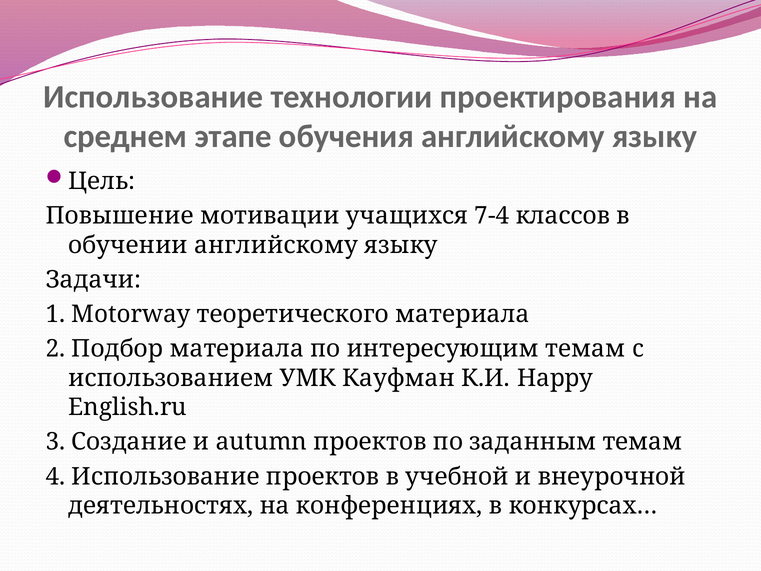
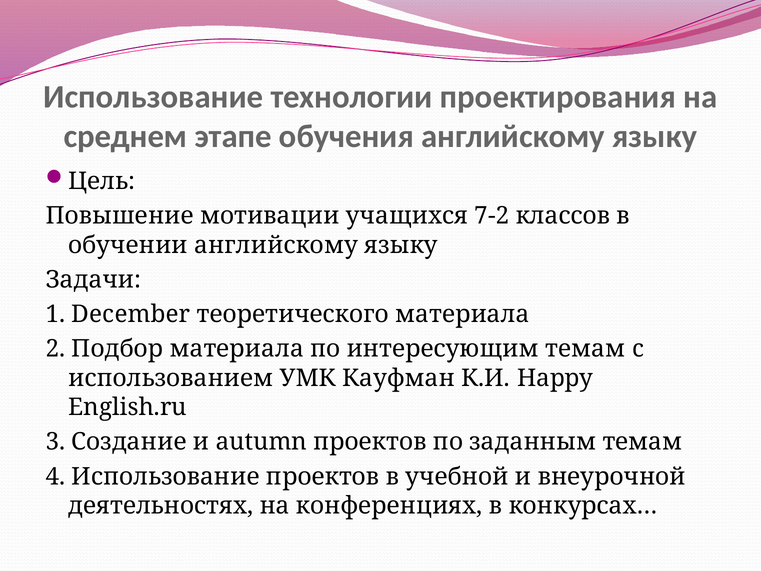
7-4: 7-4 -> 7-2 (492, 216)
Motorway: Motorway -> December (131, 314)
